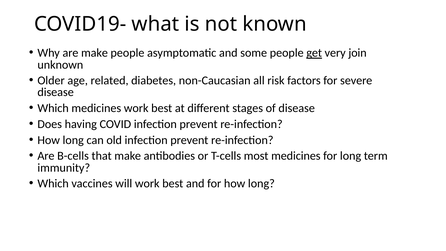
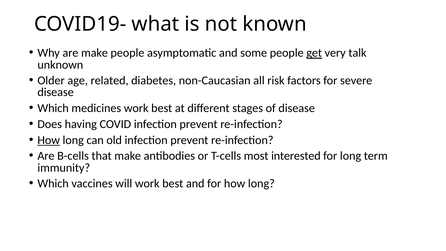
join: join -> talk (358, 53)
How underline: none -> present (49, 140)
most medicines: medicines -> interested (296, 156)
